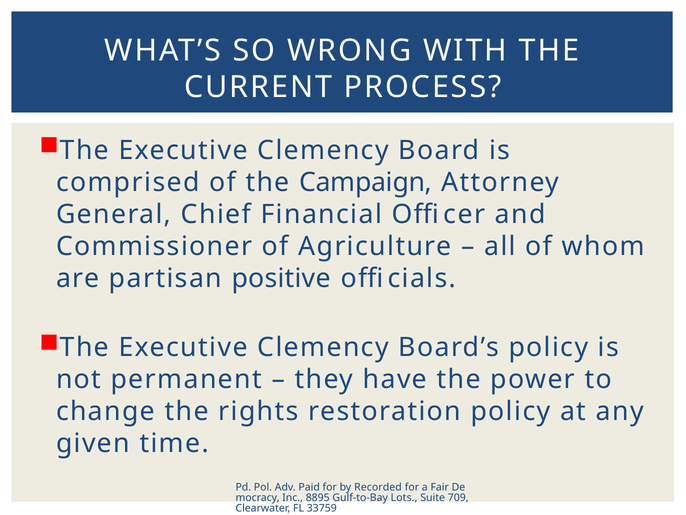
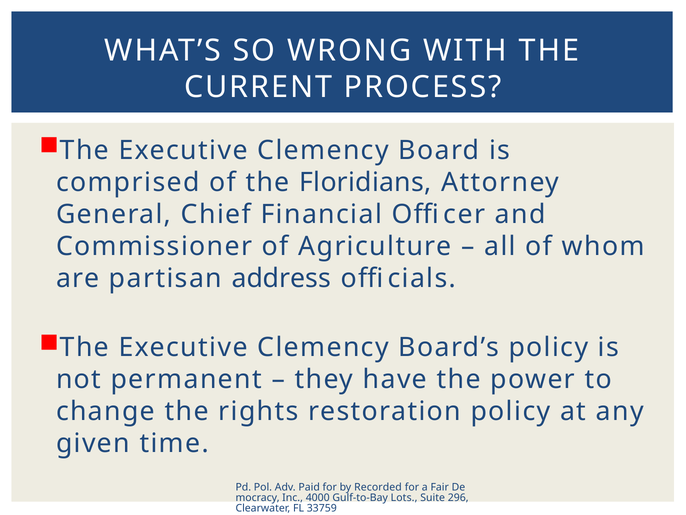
Campaign: Campaign -> Floridians (365, 182)
positive: positive -> address (281, 278)
8895: 8895 -> 4000 (318, 498)
709: 709 -> 296 (458, 498)
